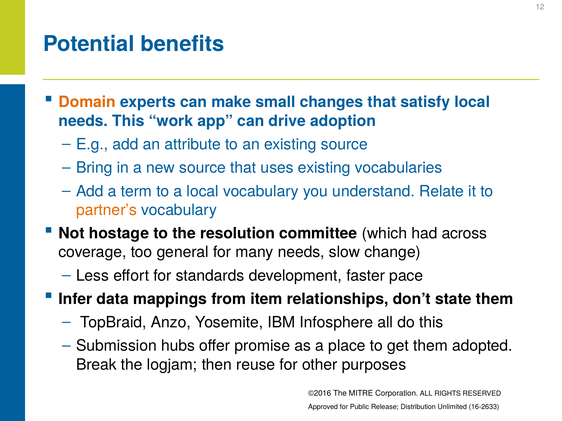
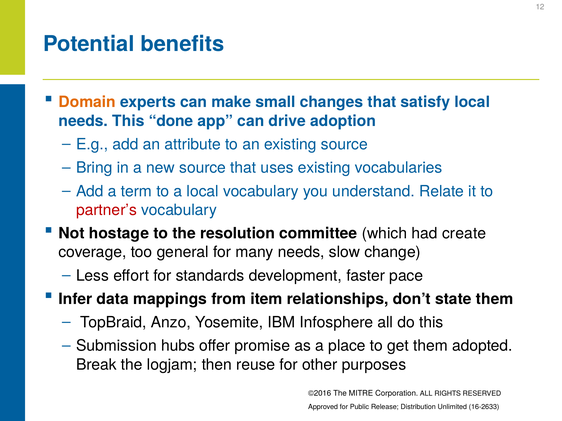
work: work -> done (171, 121)
partner’s colour: orange -> red (106, 210)
across: across -> create (464, 234)
